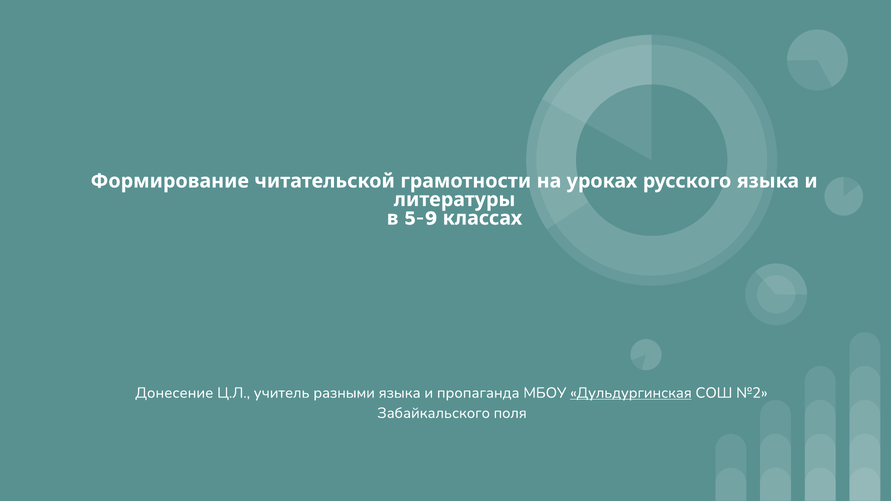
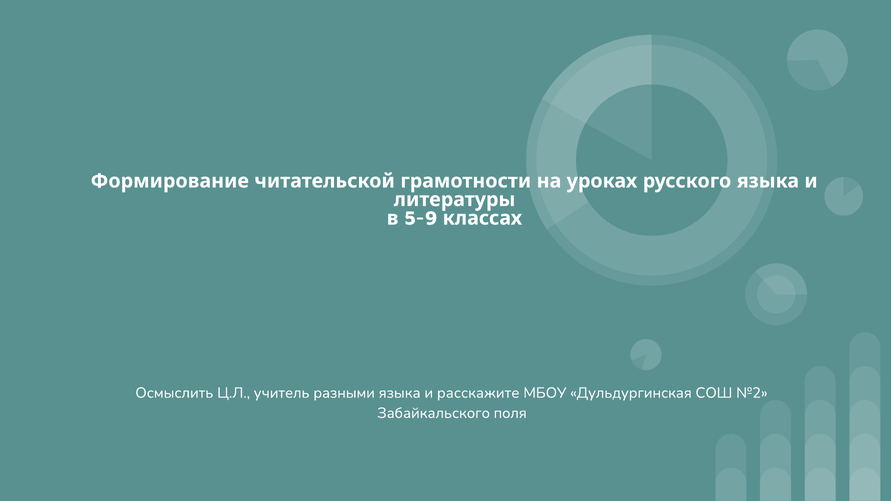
Донесение: Донесение -> Осмыслить (174, 393)
пропаганда: пропаганда -> расскажите (478, 393)
Дульдургинская underline: present -> none (631, 393)
